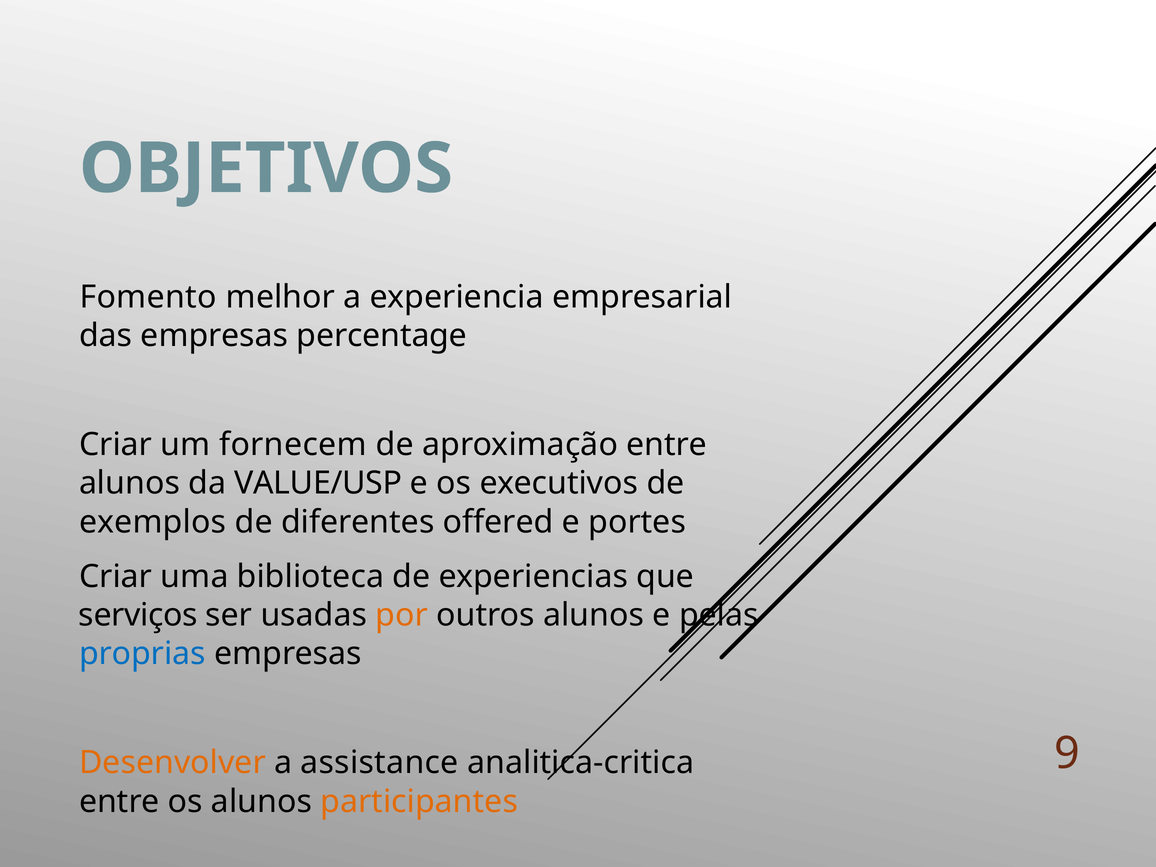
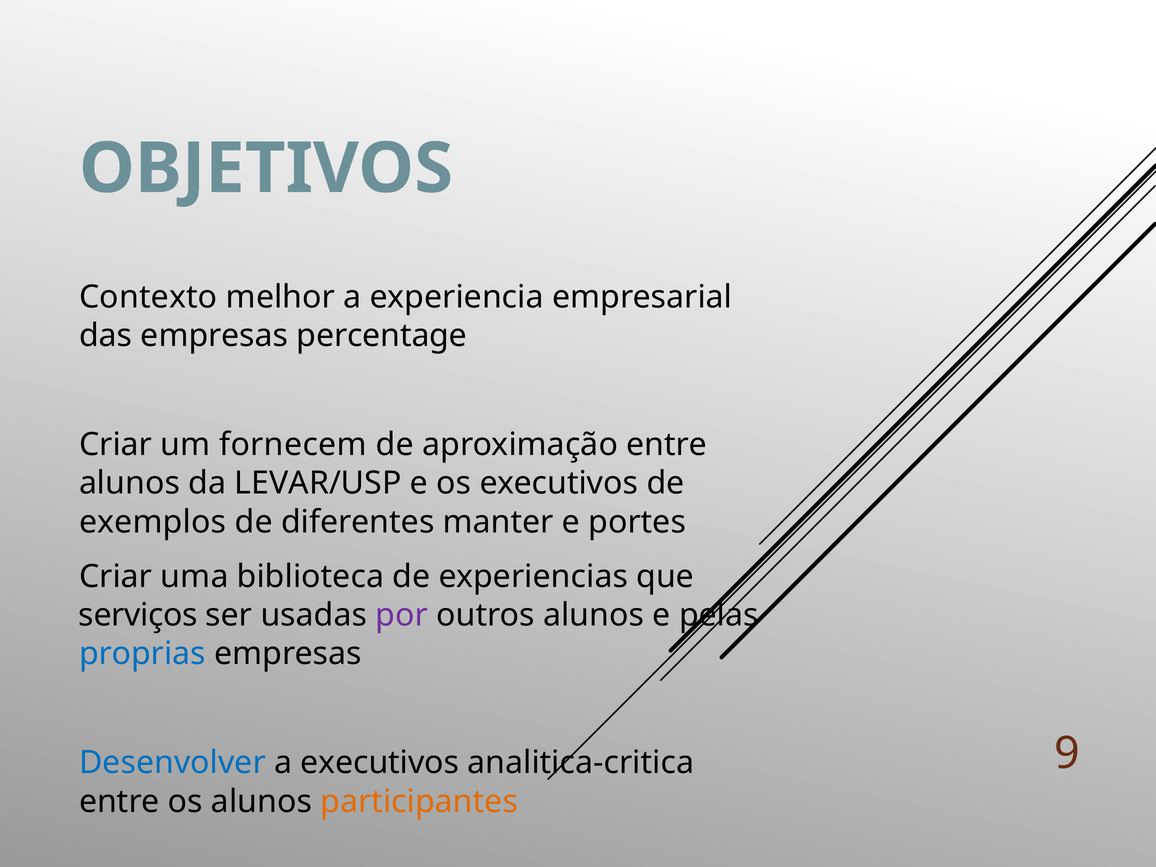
Fomento: Fomento -> Contexto (148, 297)
VALUE/USP: VALUE/USP -> LEVAR/USP (318, 483)
offered: offered -> manter (498, 522)
por colour: orange -> purple (402, 615)
Desenvolver colour: orange -> blue (172, 763)
a assistance: assistance -> executivos (380, 763)
